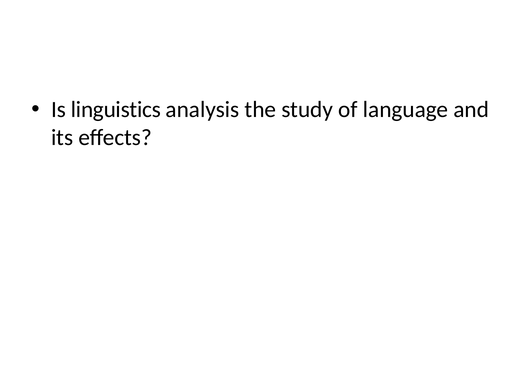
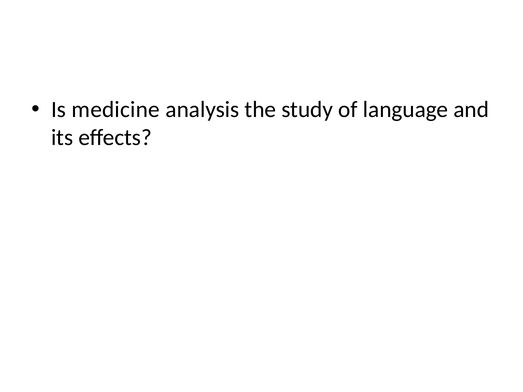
linguistics: linguistics -> medicine (116, 110)
